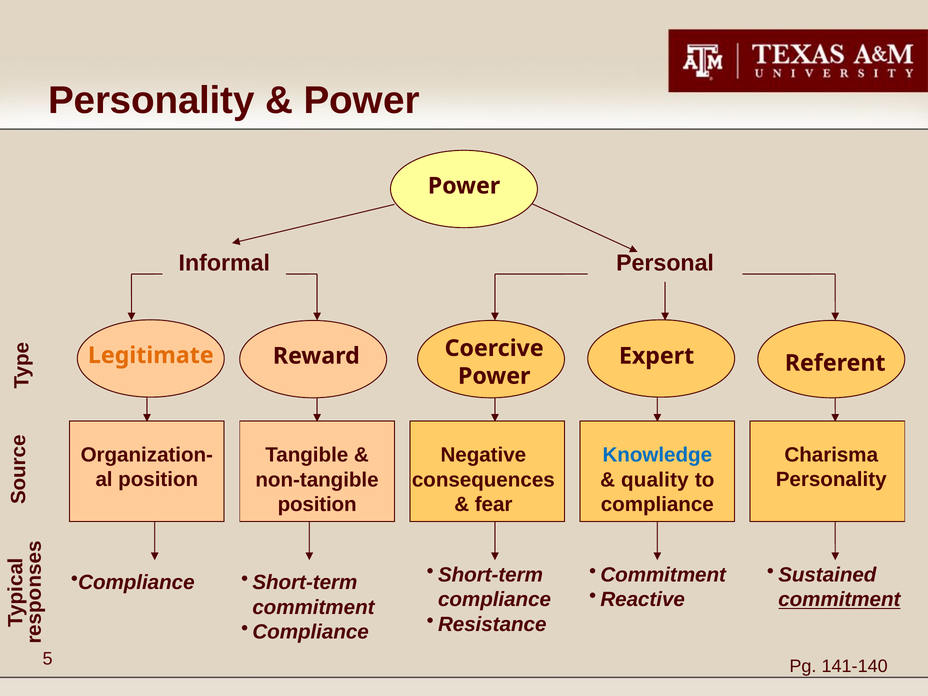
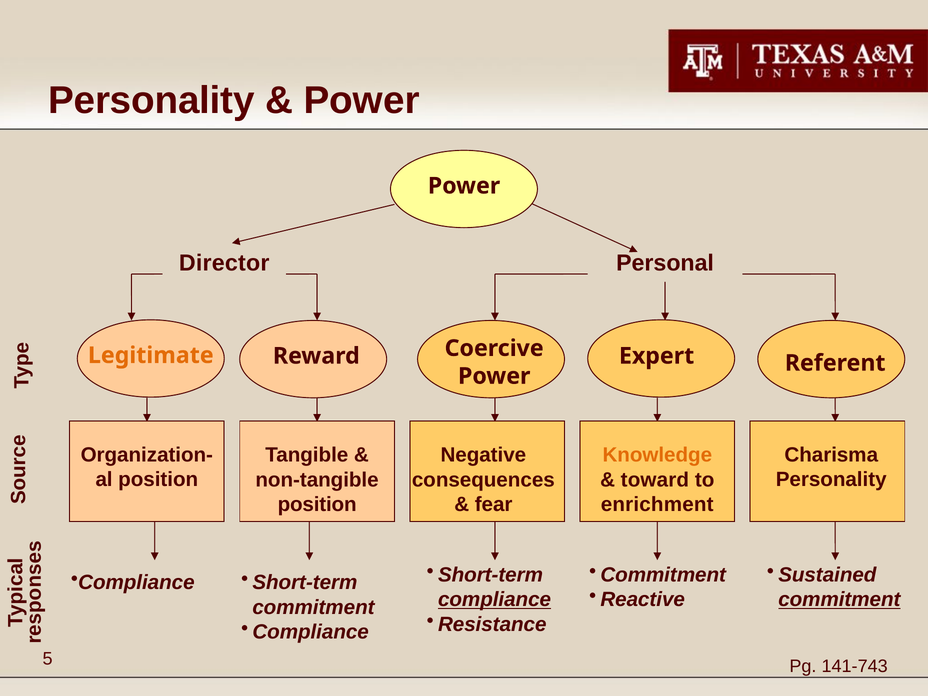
Informal: Informal -> Director (224, 263)
Knowledge colour: blue -> orange (657, 455)
quality: quality -> toward (655, 480)
compliance: compliance -> enrichment (657, 504)
compliance underline: none -> present (495, 600)
141-140: 141-140 -> 141-743 (855, 666)
